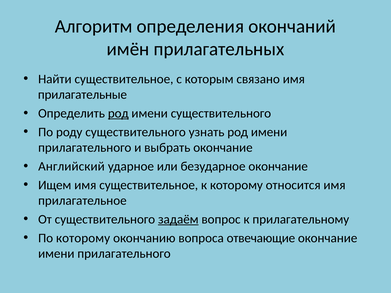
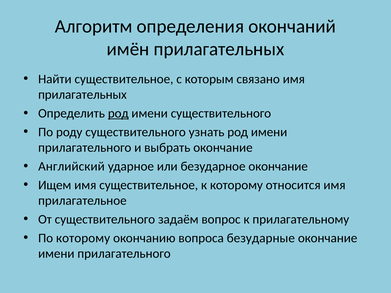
прилагательные: прилагательные -> прилагательных (82, 95)
задаём underline: present -> none (178, 219)
отвечающие: отвечающие -> безударные (261, 238)
